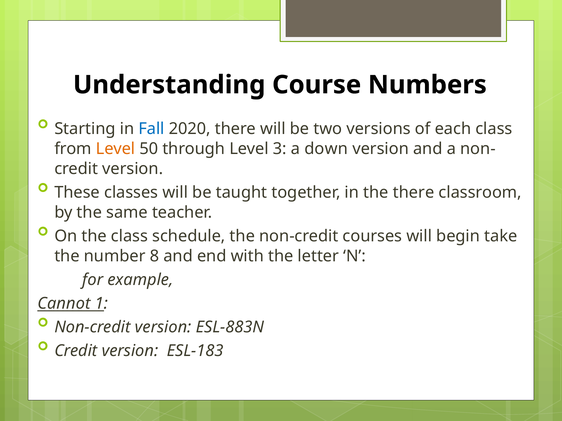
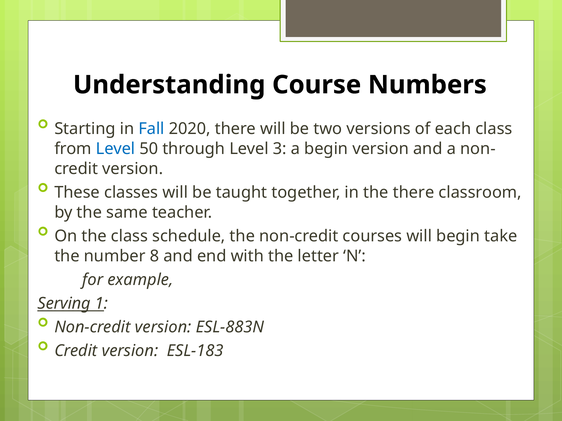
Level colour: orange -> blue (116, 149)
a down: down -> begin (326, 149)
Cannot: Cannot -> Serving (64, 304)
